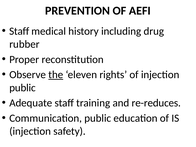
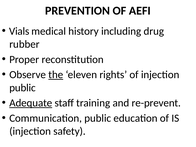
Staff: Staff -> Vials (19, 31)
Adequate underline: none -> present (31, 103)
re-reduces: re-reduces -> re-prevent (156, 103)
